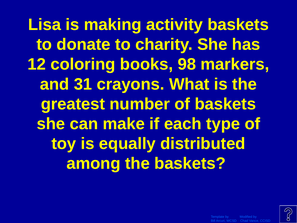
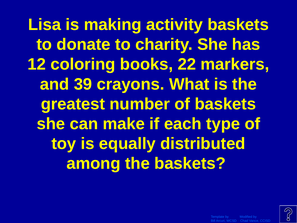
98: 98 -> 22 (187, 64)
31: 31 -> 39 (83, 84)
